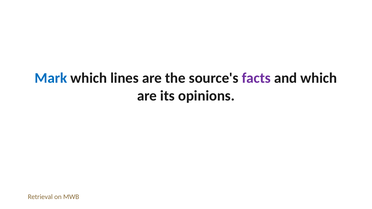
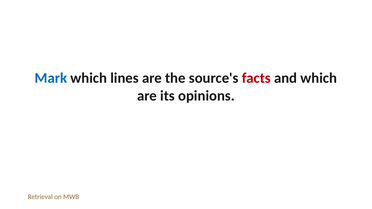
facts colour: purple -> red (256, 78)
